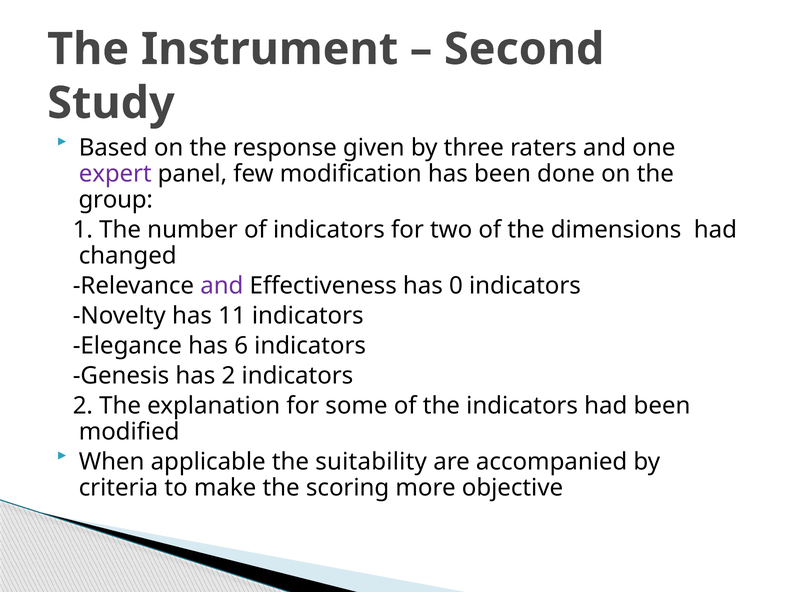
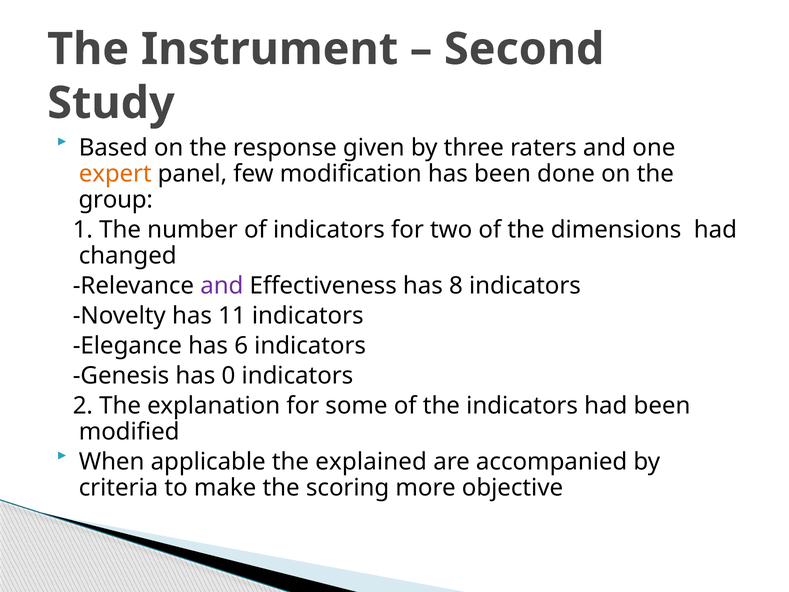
expert colour: purple -> orange (115, 174)
0: 0 -> 8 (456, 286)
has 2: 2 -> 0 (228, 376)
suitability: suitability -> explained (371, 462)
